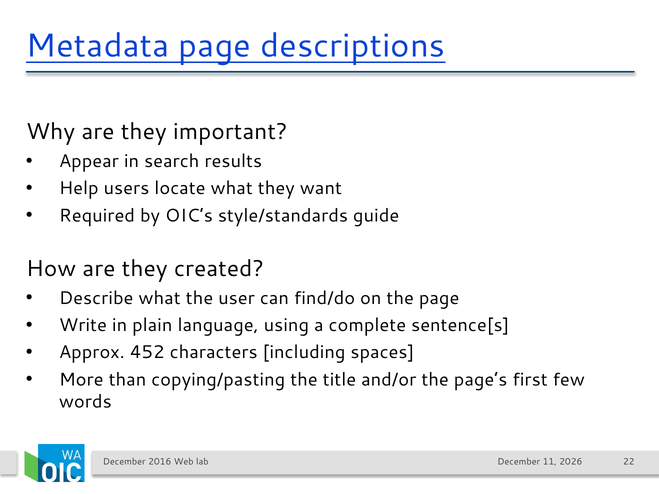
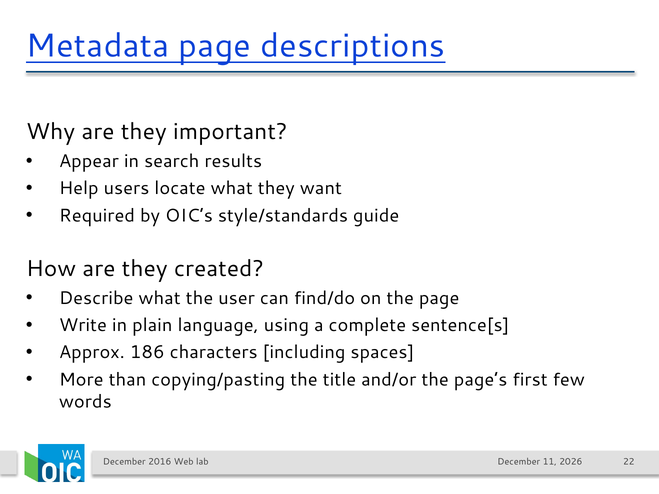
452: 452 -> 186 (147, 353)
